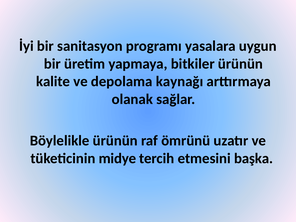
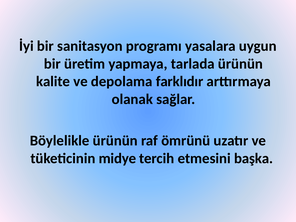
bitkiler: bitkiler -> tarlada (193, 64)
kaynağı: kaynağı -> farklıdır (180, 82)
